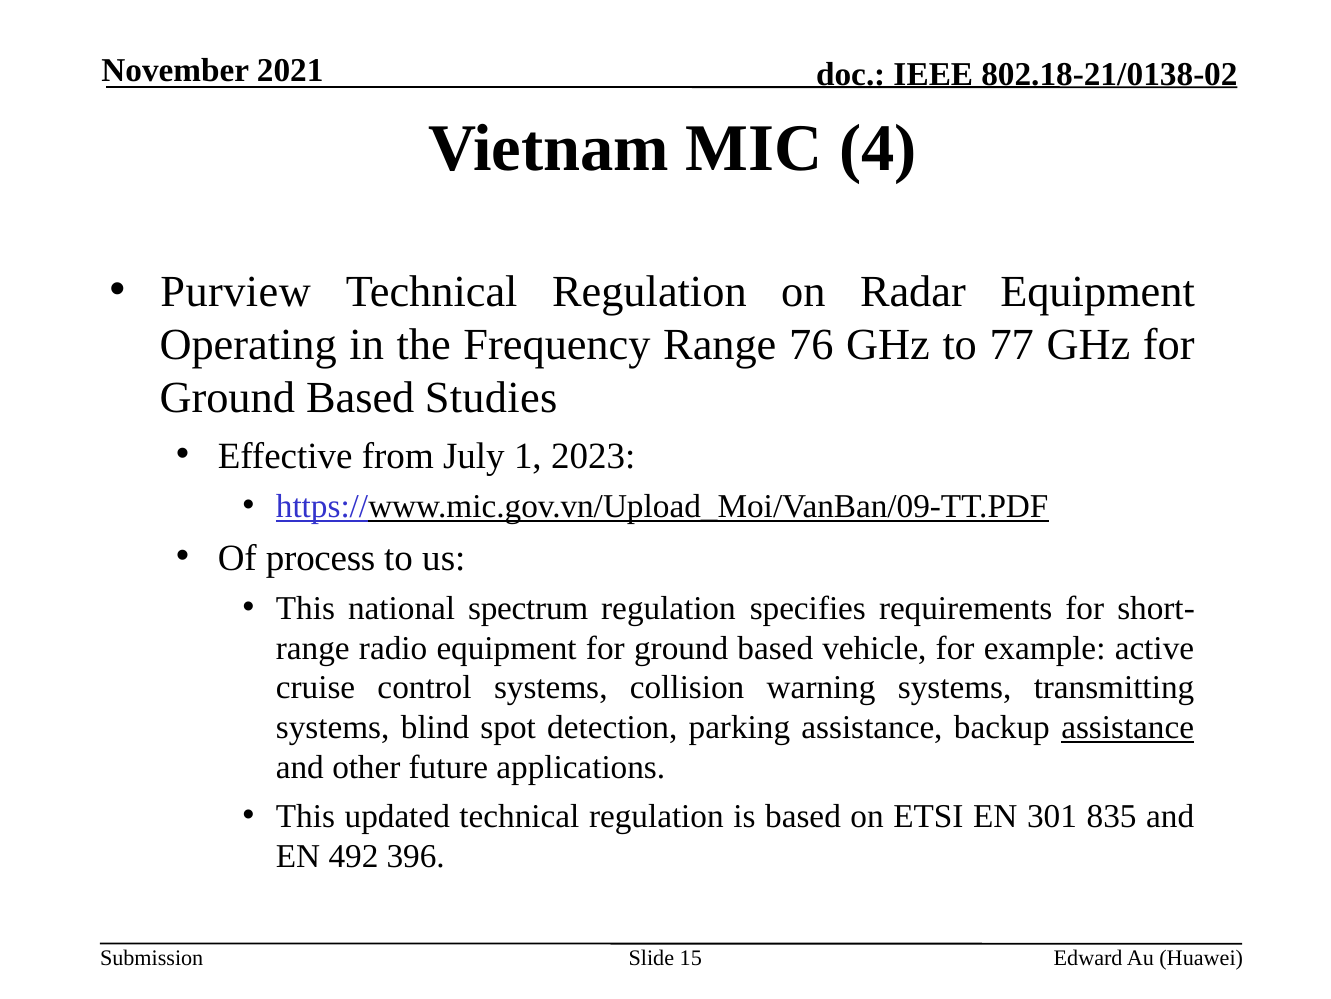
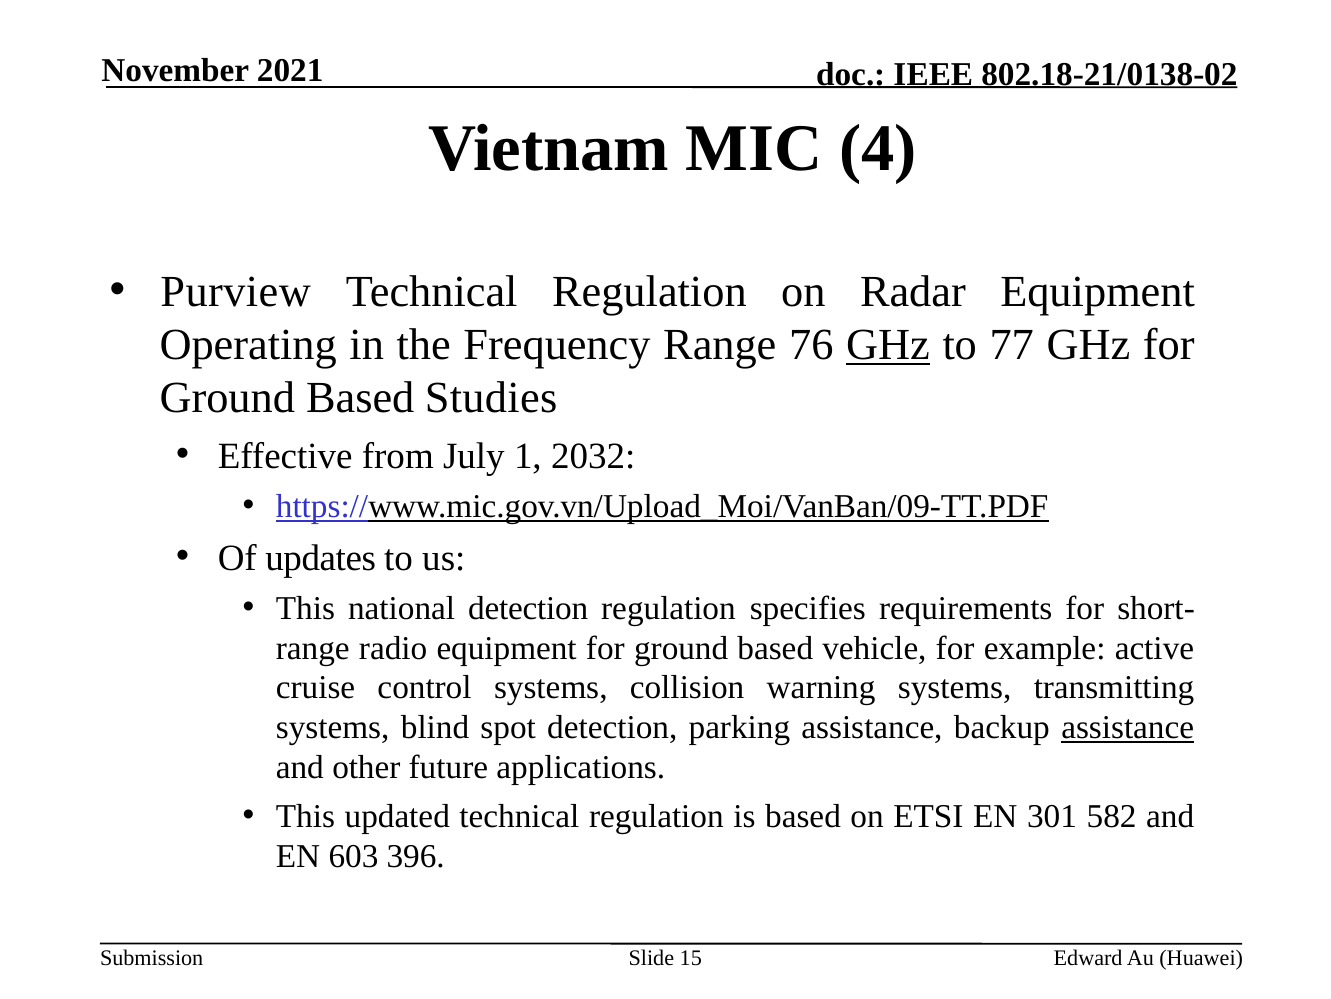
GHz underline: none -> present (888, 345)
2023: 2023 -> 2032 (593, 456)
process: process -> updates (321, 557)
national spectrum: spectrum -> detection (528, 608)
835: 835 -> 582 (1112, 816)
492: 492 -> 603 (353, 856)
